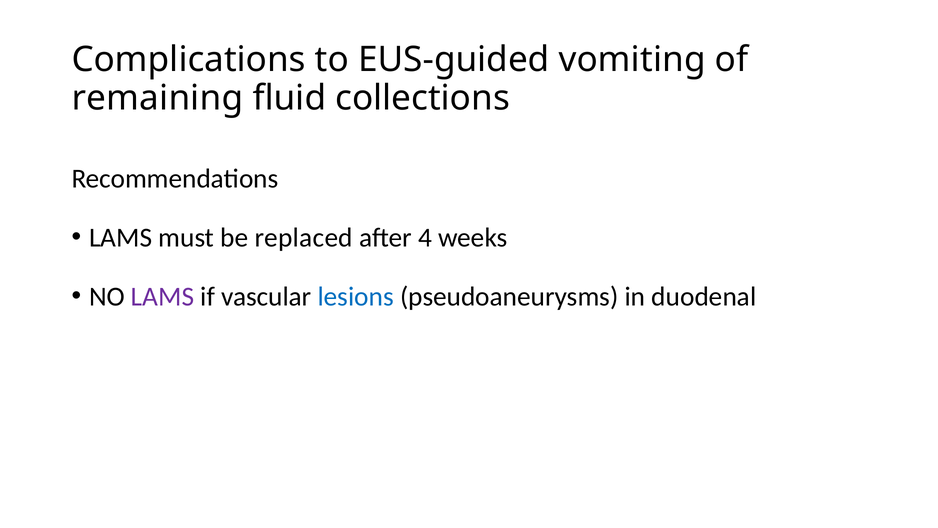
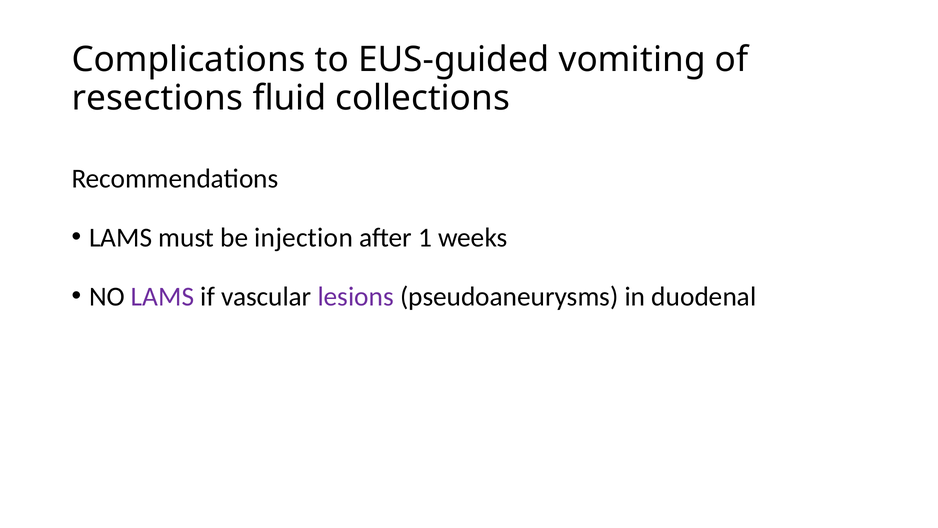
remaining: remaining -> resections (157, 98)
replaced: replaced -> injection (304, 238)
4: 4 -> 1 (425, 238)
lesions colour: blue -> purple (356, 296)
